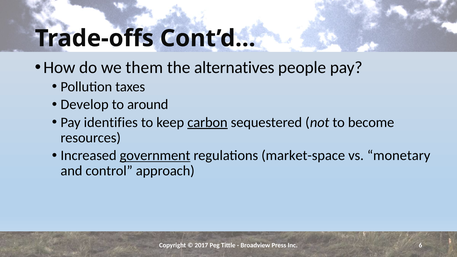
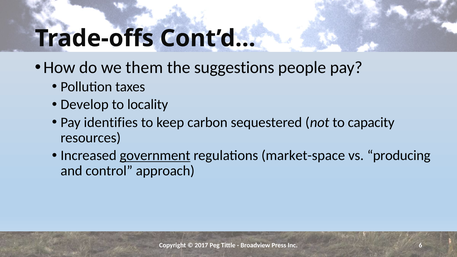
alternatives: alternatives -> suggestions (234, 67)
around: around -> locality (148, 105)
carbon underline: present -> none (207, 122)
become: become -> capacity (371, 122)
monetary: monetary -> producing (399, 156)
